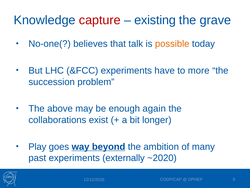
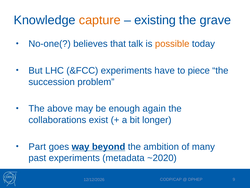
capture colour: red -> orange (100, 20)
more: more -> piece (199, 70)
Play: Play -> Part (37, 146)
externally: externally -> metadata (123, 158)
